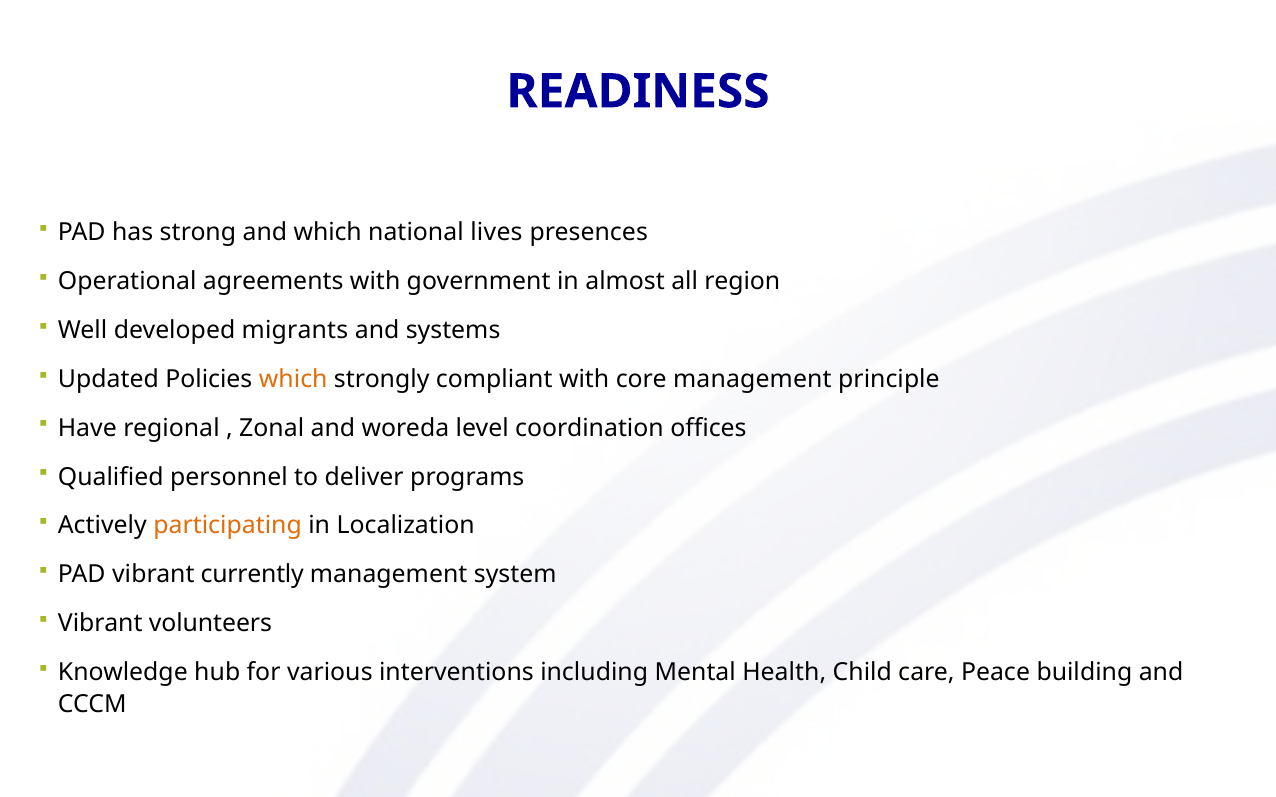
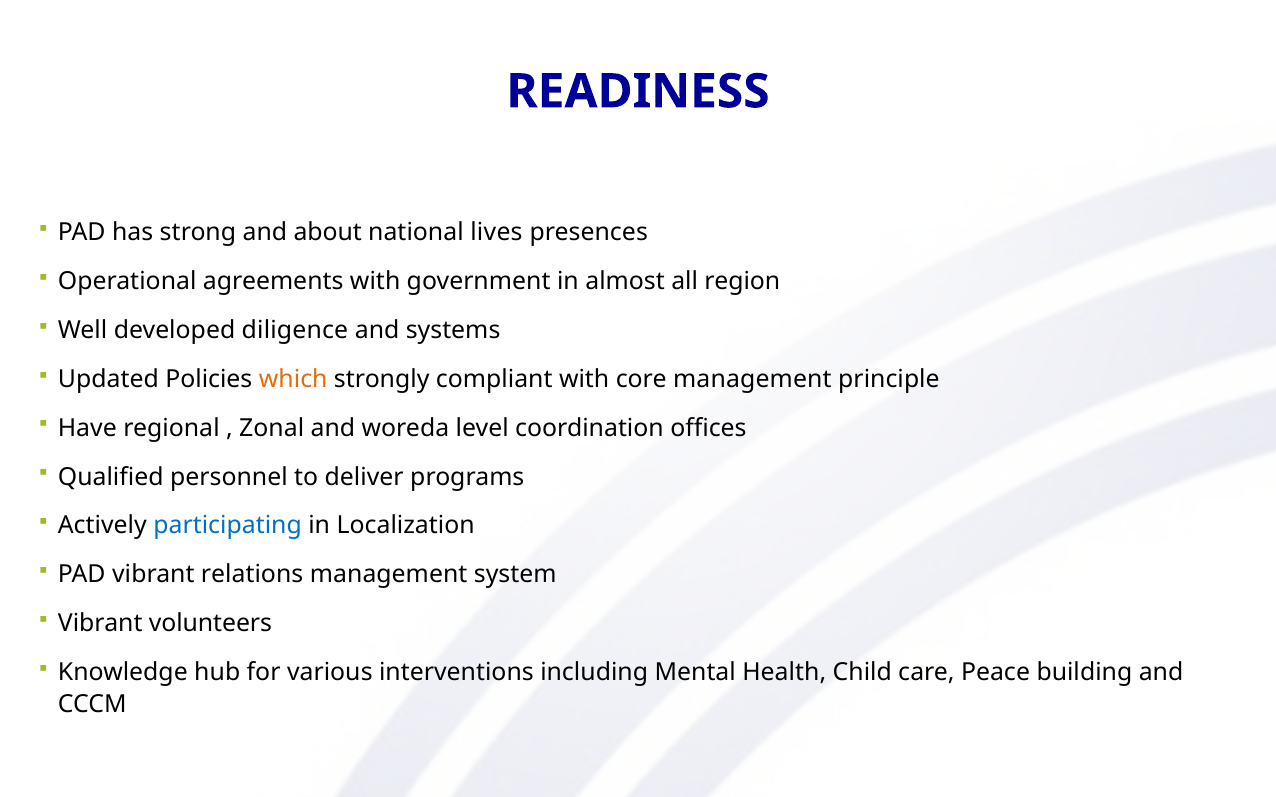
and which: which -> about (328, 233)
migrants: migrants -> diligence (295, 331)
participating colour: orange -> blue (228, 526)
currently: currently -> relations (252, 575)
